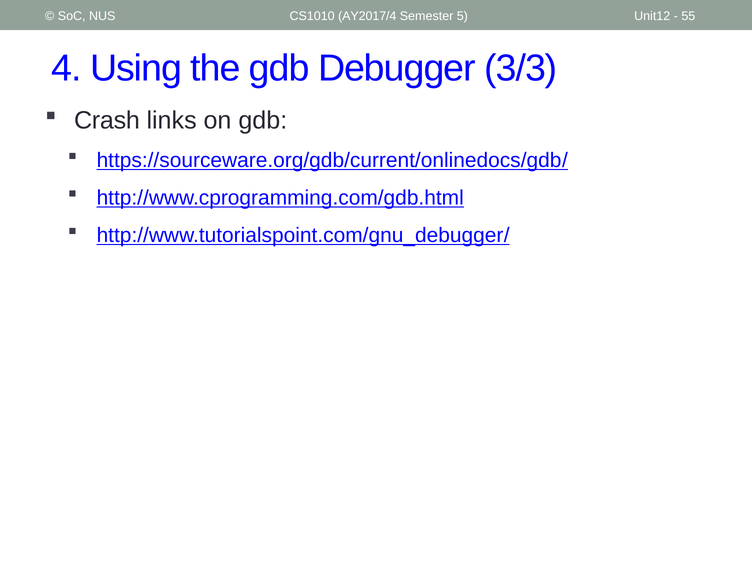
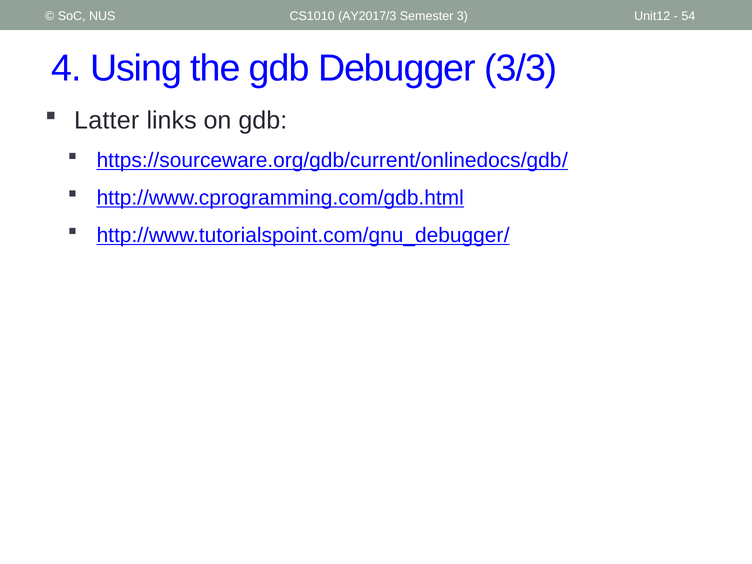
AY2017/4: AY2017/4 -> AY2017/3 (367, 16)
5: 5 -> 3 (462, 16)
55: 55 -> 54 (688, 16)
Crash: Crash -> Latter (107, 120)
